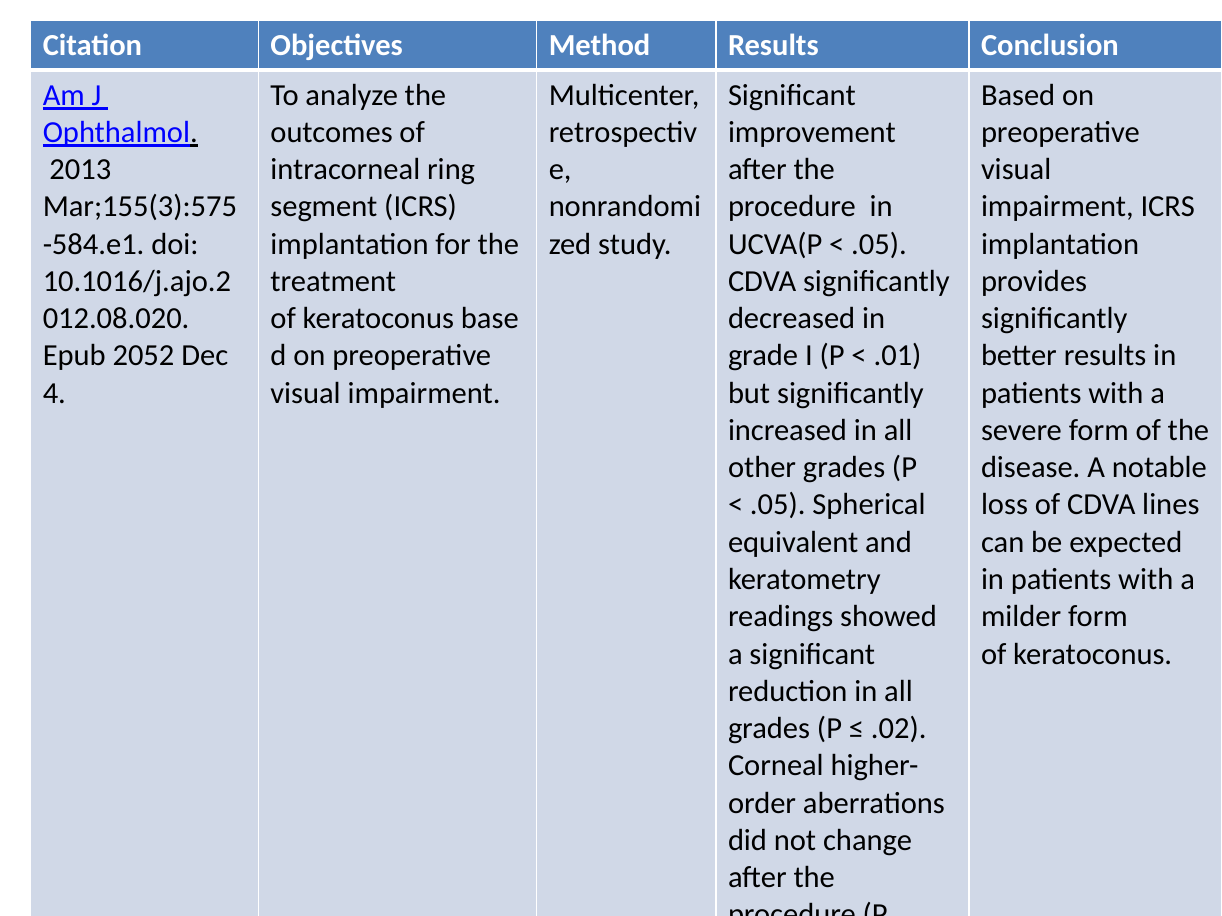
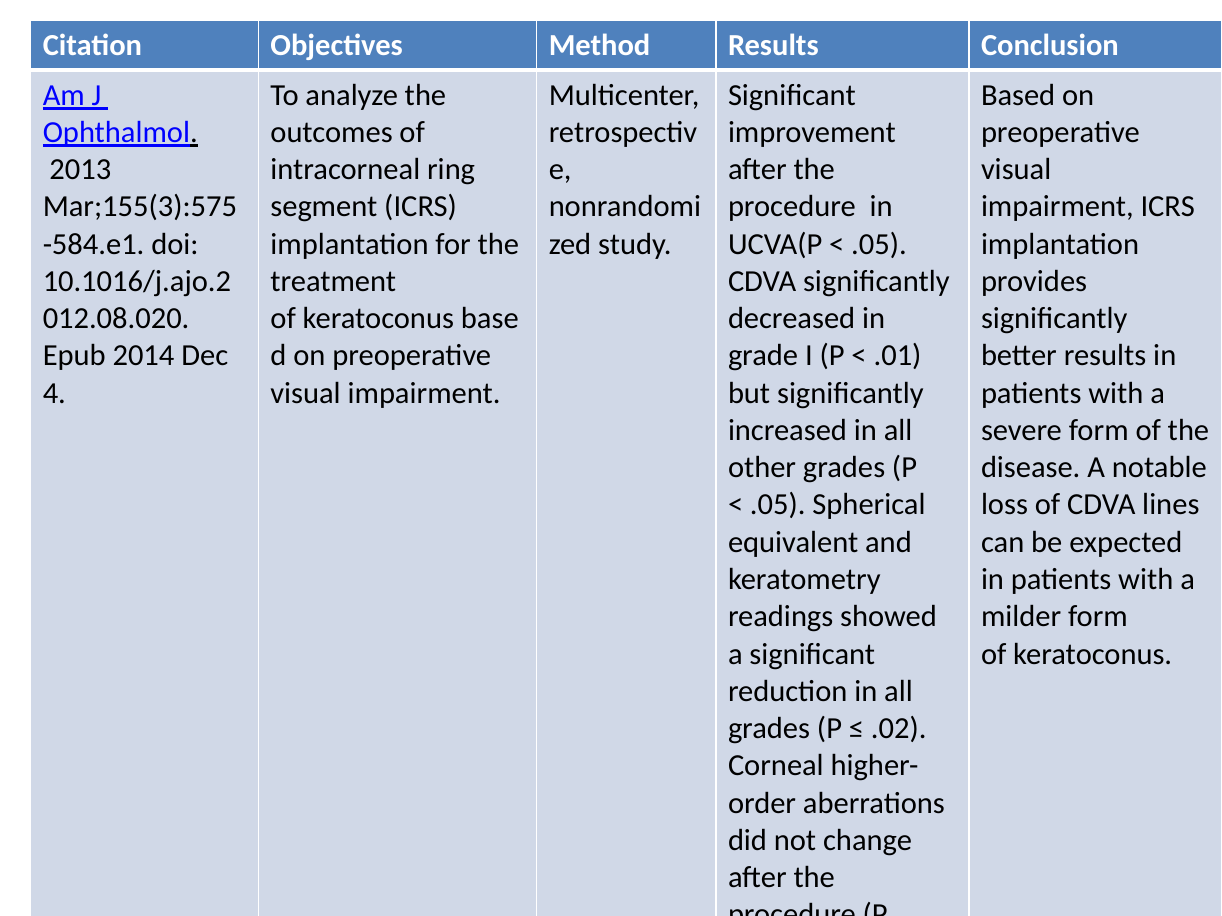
2052: 2052 -> 2014 (143, 356)
